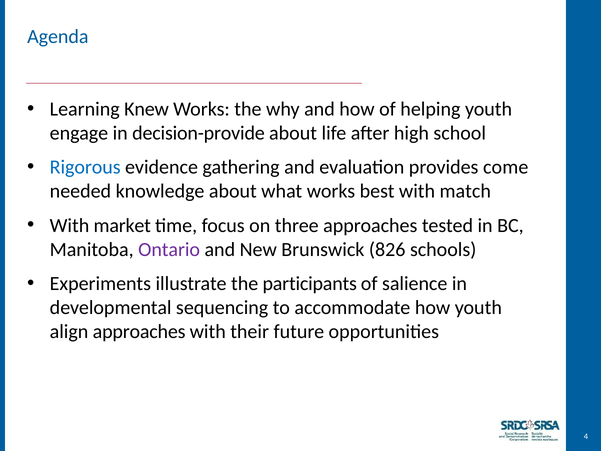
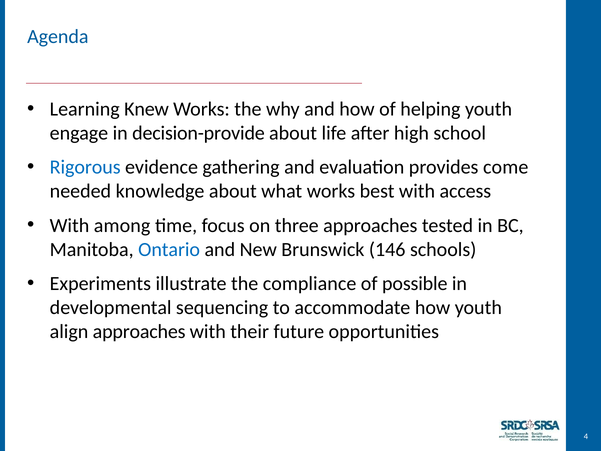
match: match -> access (465, 191)
market: market -> among (122, 225)
Ontario colour: purple -> blue (169, 249)
826: 826 -> 146 (387, 249)
participants: participants -> compliance (310, 283)
salience: salience -> possible (415, 283)
